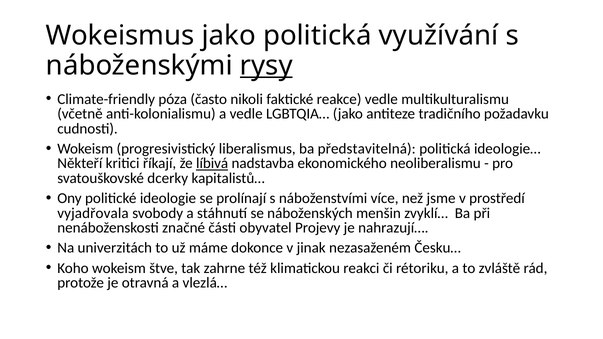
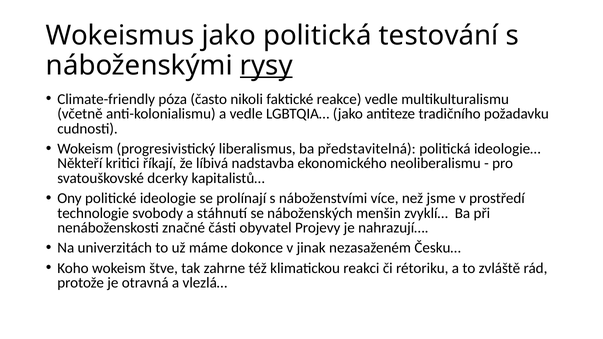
využívání: využívání -> testování (439, 36)
líbivá underline: present -> none (212, 164)
vyjadřovala: vyjadřovala -> technologie (93, 213)
